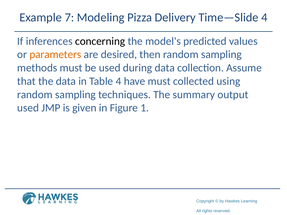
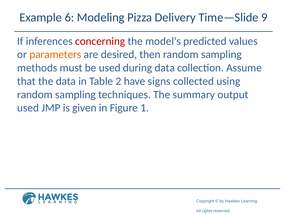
7: 7 -> 6 (69, 17)
Time—Slide 4: 4 -> 9 (264, 17)
concerning colour: black -> red (100, 41)
Table 4: 4 -> 2 (118, 81)
have must: must -> signs (159, 81)
